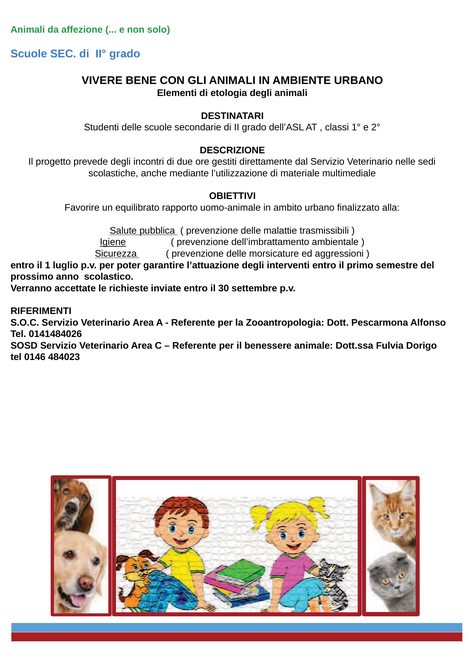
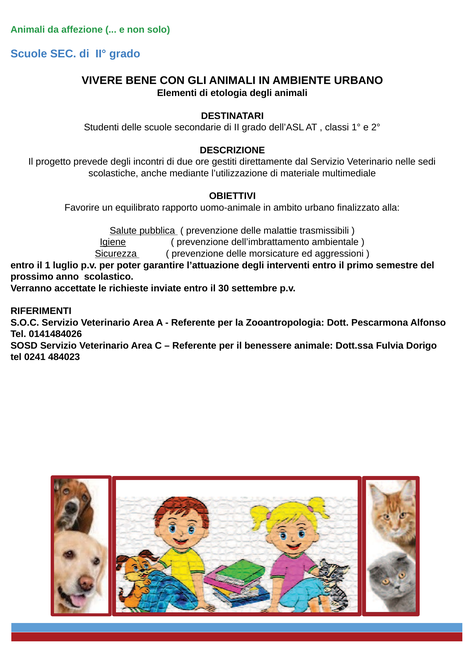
0146: 0146 -> 0241 (35, 357)
